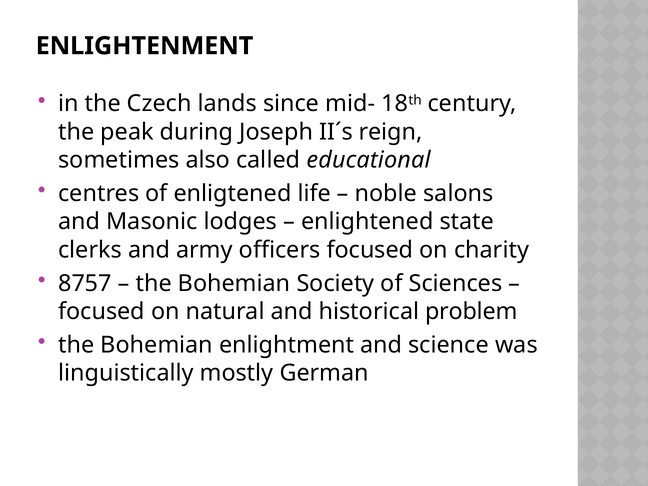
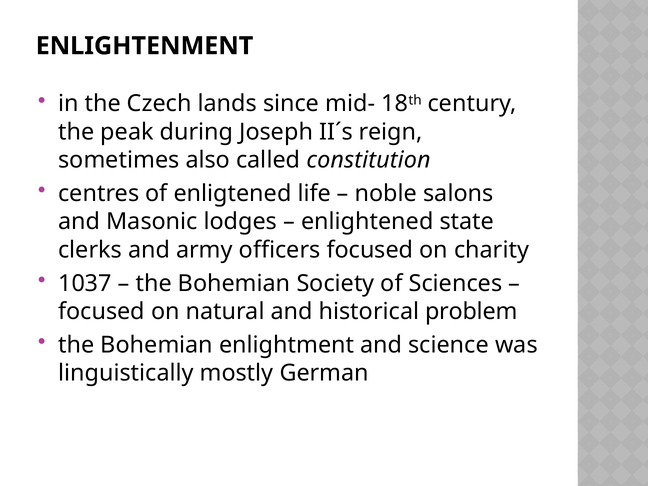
educational: educational -> constitution (369, 160)
8757: 8757 -> 1037 (85, 283)
